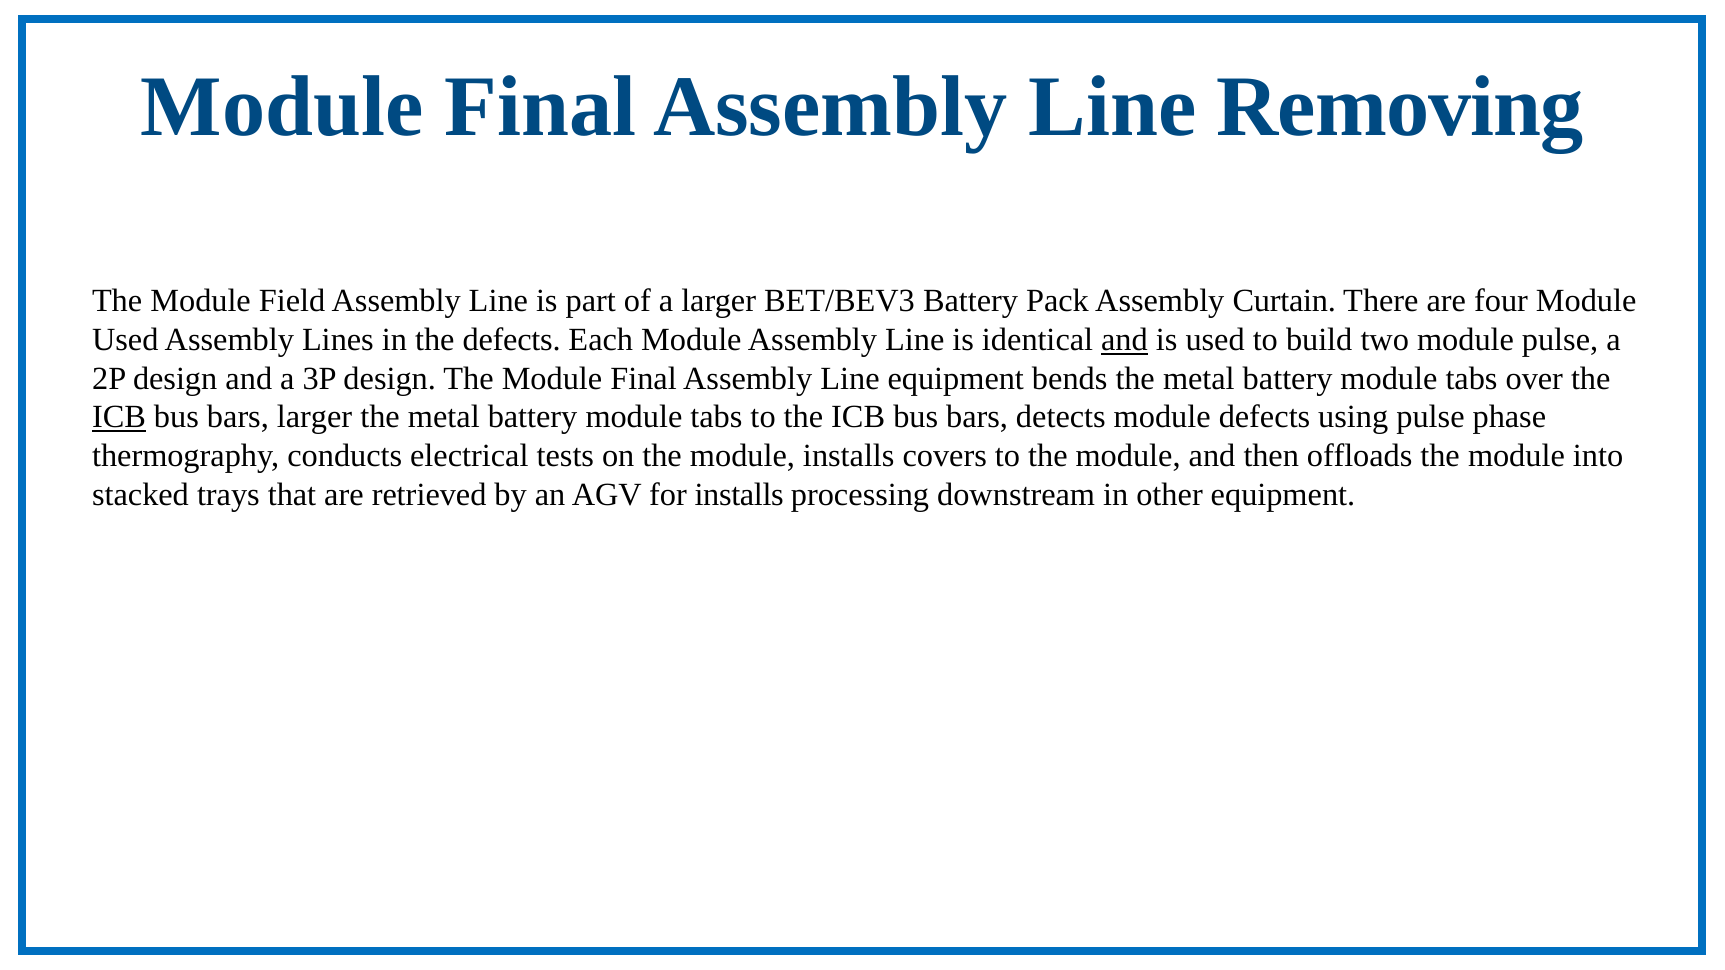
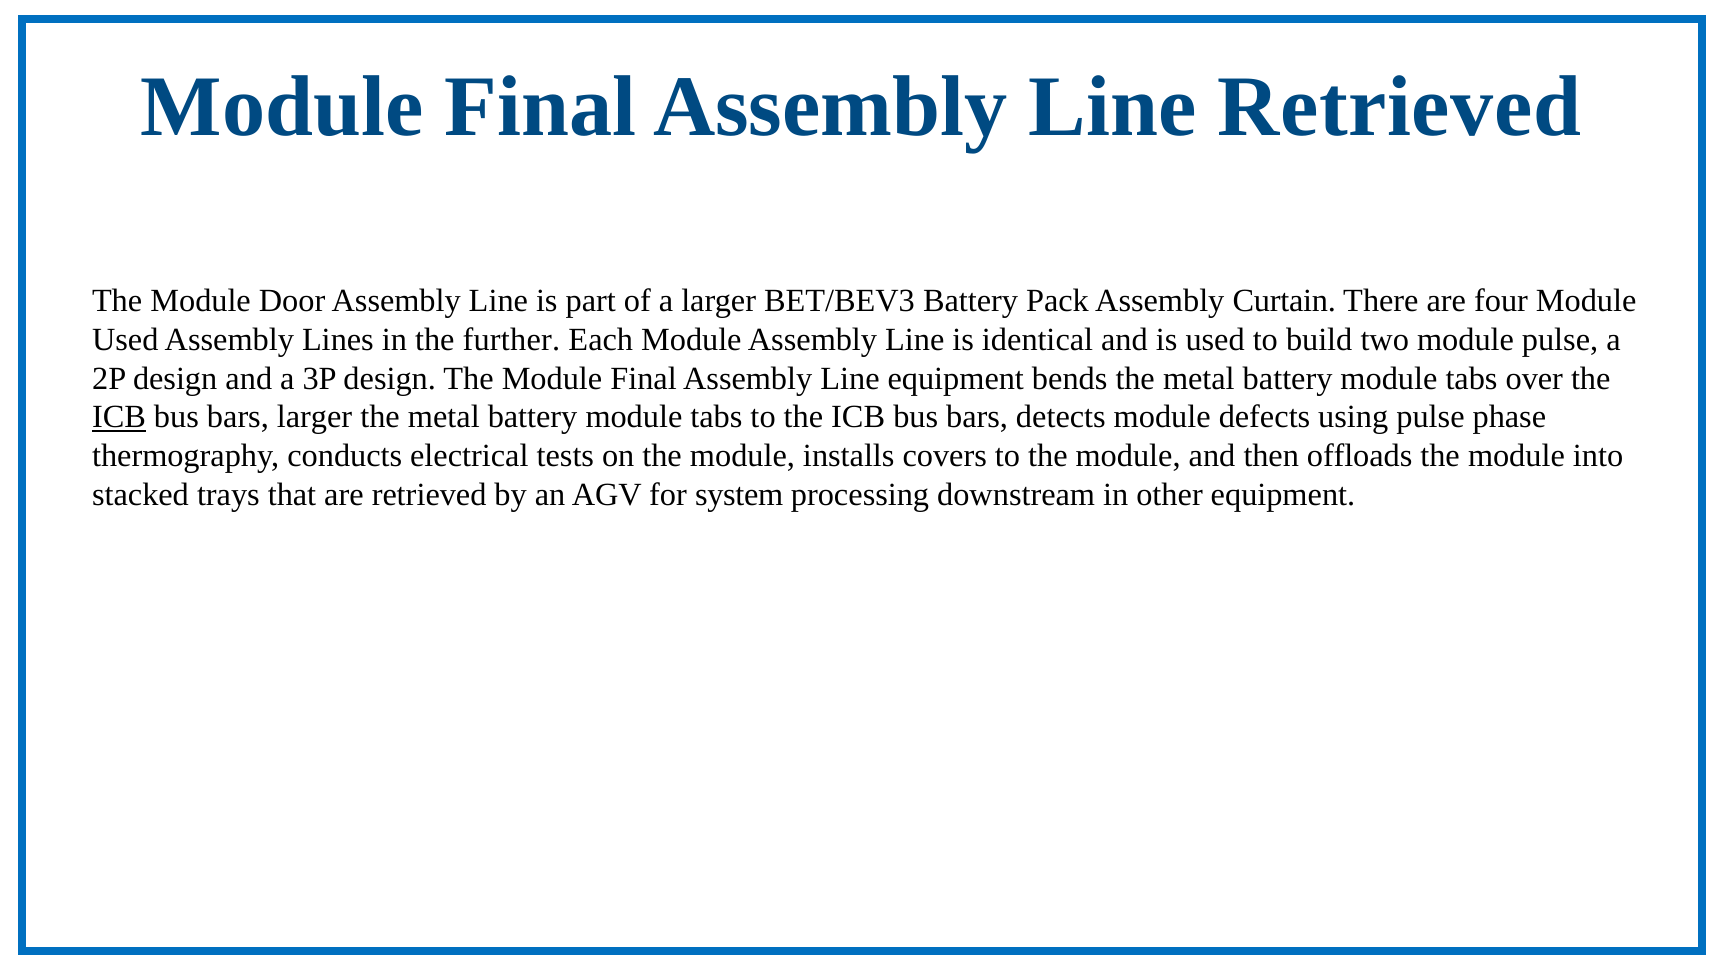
Line Removing: Removing -> Retrieved (1399, 107)
Field: Field -> Door (292, 301)
the defects: defects -> further (511, 340)
and underline: present -> none (1124, 340)
for installs: installs -> system (739, 495)
